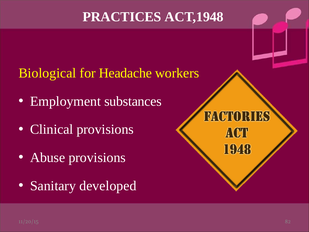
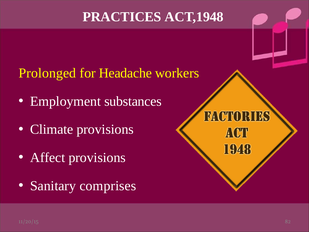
Biological: Biological -> Prolonged (47, 73)
Clinical: Clinical -> Climate (52, 129)
Abuse: Abuse -> Affect (48, 157)
developed: developed -> comprises (108, 186)
